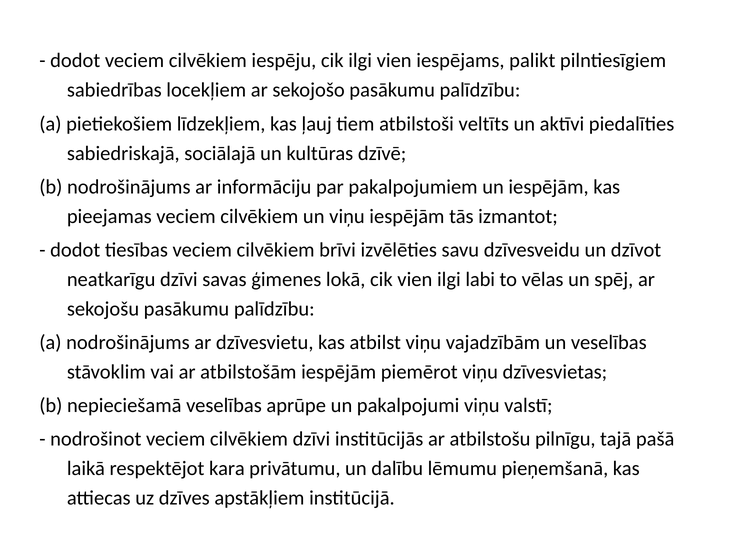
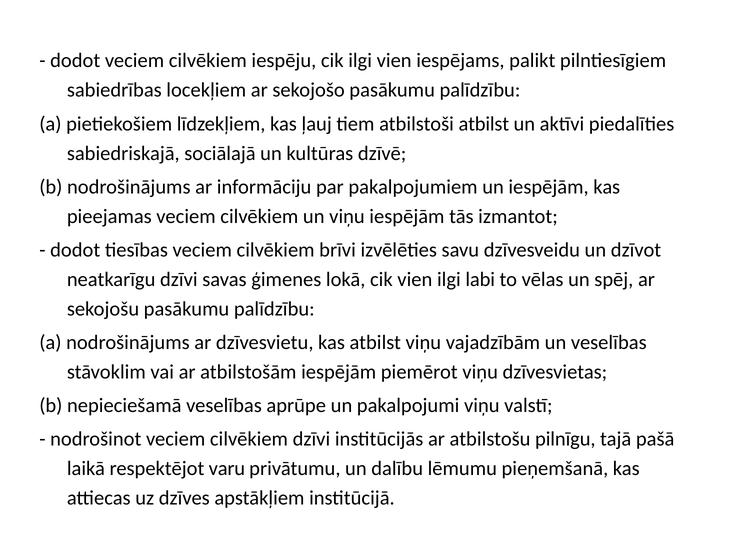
atbilstoši veltīts: veltīts -> atbilst (484, 124)
kara: kara -> varu (227, 469)
